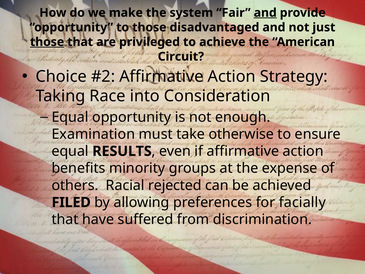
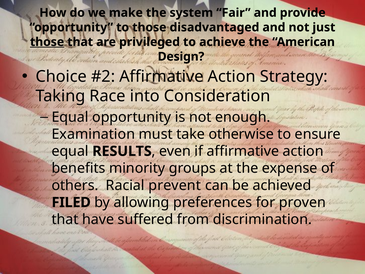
and underline: present -> none (265, 13)
Circuit: Circuit -> Design (181, 57)
rejected: rejected -> prevent (175, 185)
facially: facially -> proven (302, 202)
